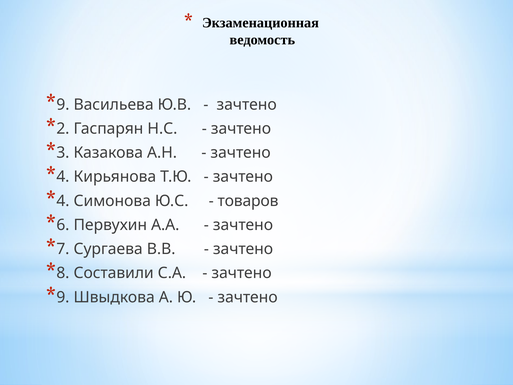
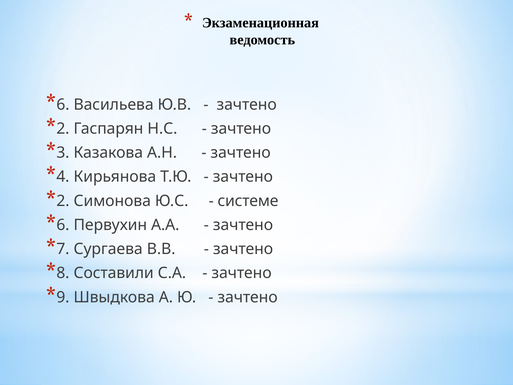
9: 9 -> 6 (63, 104)
4: 4 -> 2 (63, 201)
товаров: товаров -> системе (248, 201)
